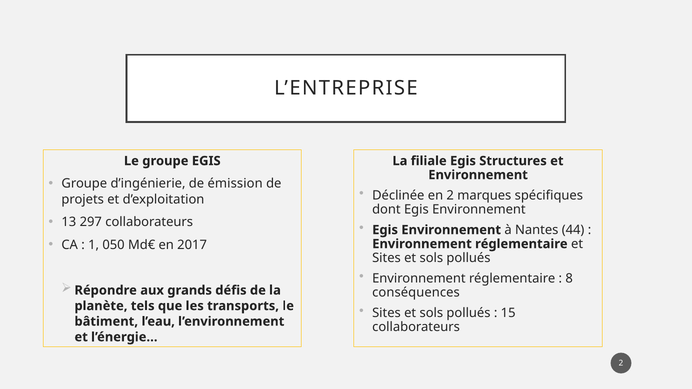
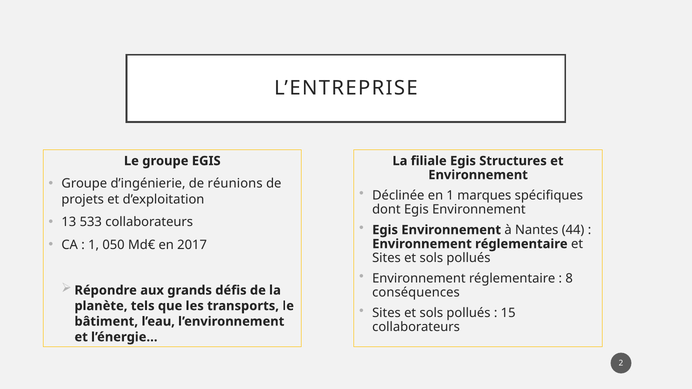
émission: émission -> réunions (235, 184)
en 2: 2 -> 1 (450, 196)
297: 297 -> 533 (91, 222)
